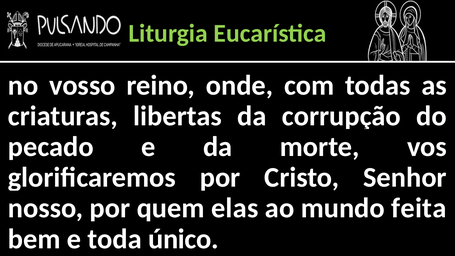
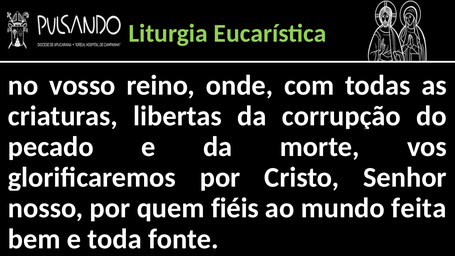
elas: elas -> fiéis (235, 208)
único: único -> fonte (183, 239)
